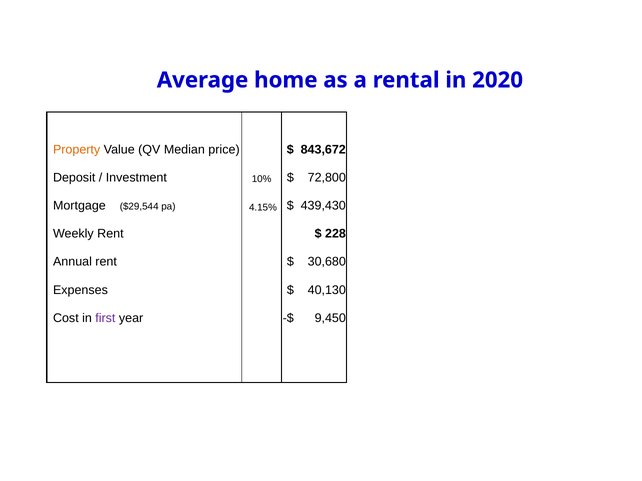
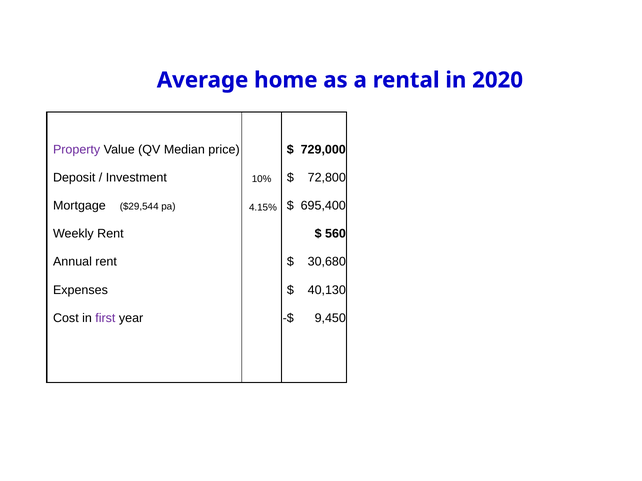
Property colour: orange -> purple (77, 150)
843,672: 843,672 -> 729,000 (323, 150)
439,430: 439,430 -> 695,400 (323, 206)
228: 228 -> 560 (336, 234)
